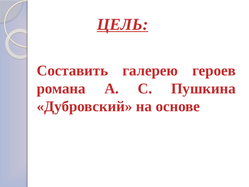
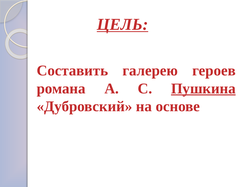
Пушкина underline: none -> present (203, 88)
